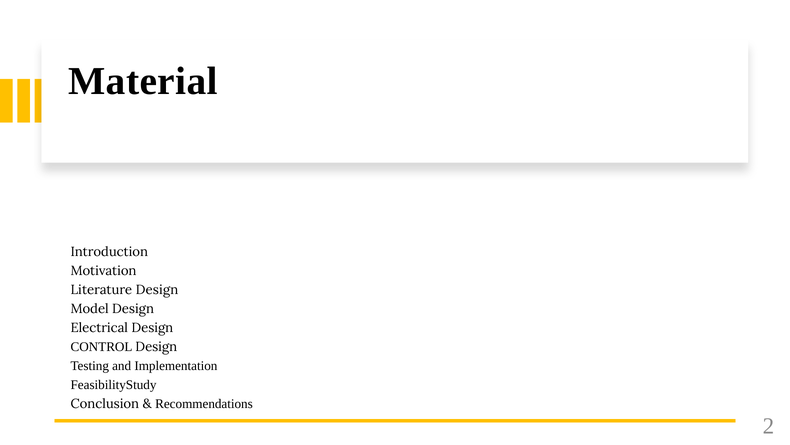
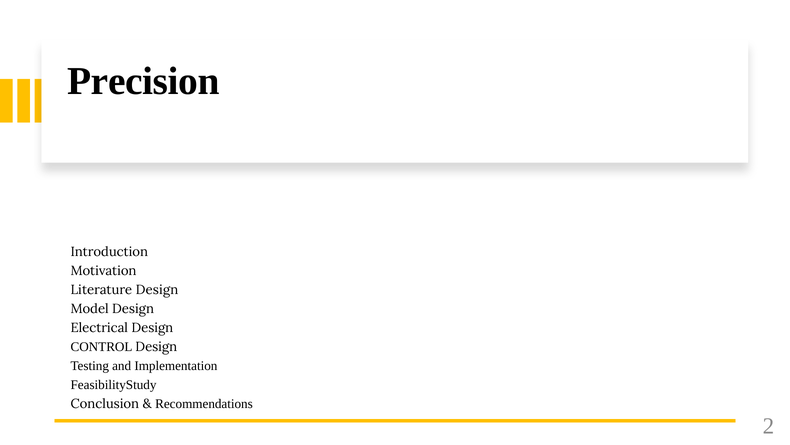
Material: Material -> Precision (143, 81)
